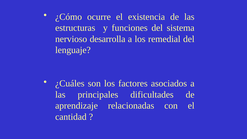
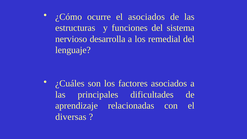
el existencia: existencia -> asociados (146, 17)
cantidad: cantidad -> diversas (71, 117)
